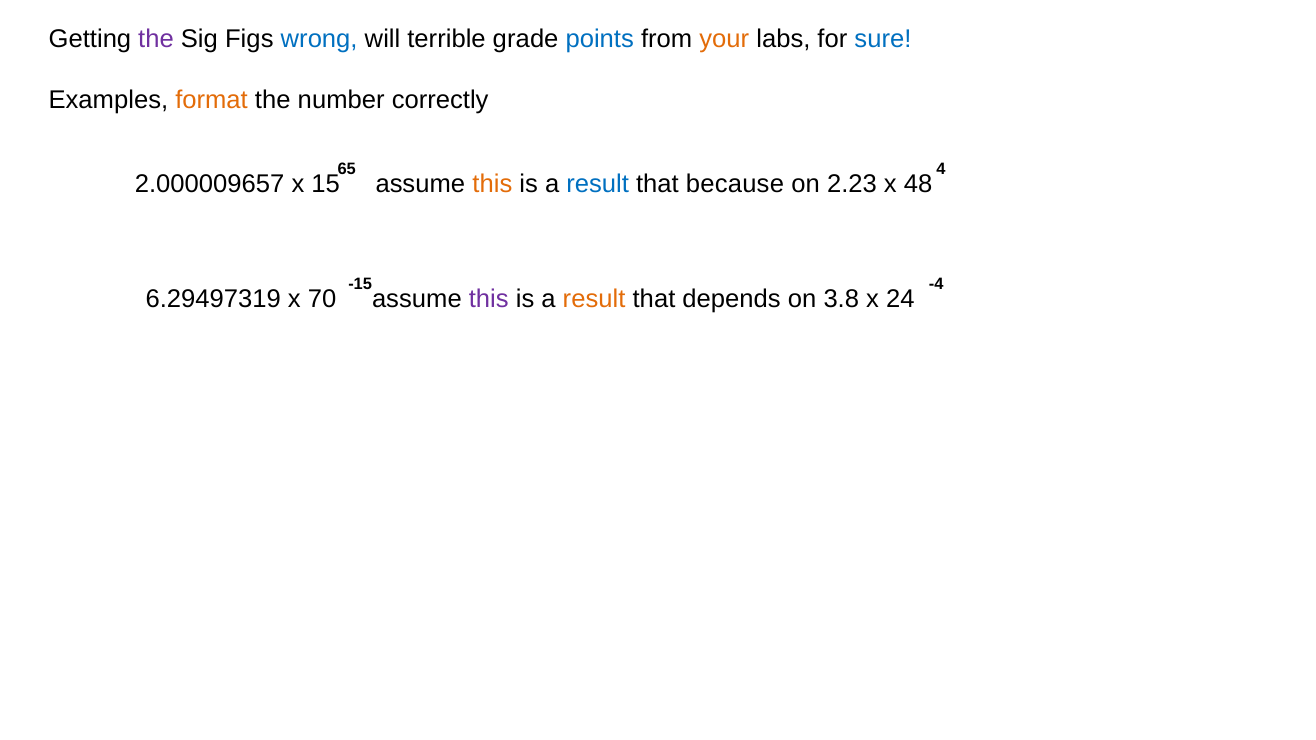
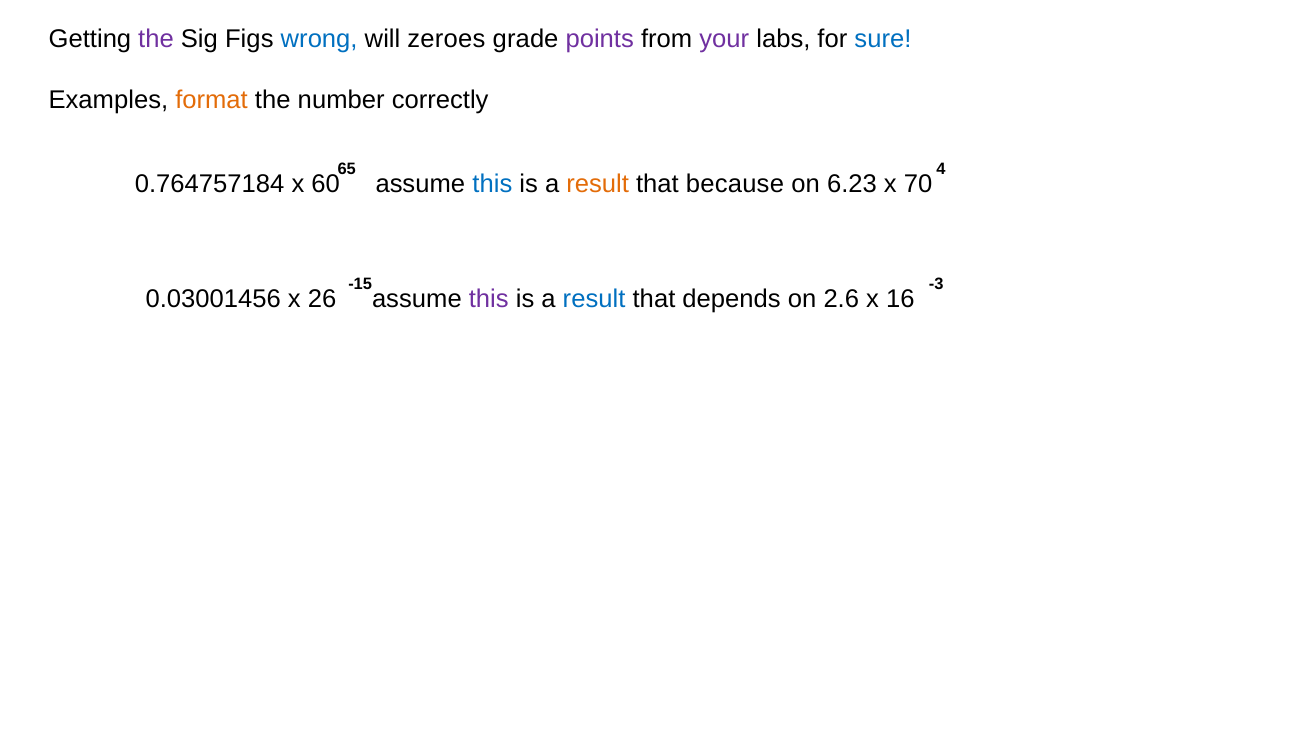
terrible: terrible -> zeroes (446, 39)
points colour: blue -> purple (600, 39)
your colour: orange -> purple (724, 39)
2.000009657: 2.000009657 -> 0.764757184 (210, 184)
15: 15 -> 60 (326, 184)
this colour: orange -> blue (492, 184)
result colour: blue -> orange (598, 184)
2.23: 2.23 -> 6.23 (852, 184)
48: 48 -> 70 (918, 184)
-4: -4 -> -3 (936, 285)
6.29497319: 6.29497319 -> 0.03001456 (213, 300)
70: 70 -> 26 (322, 300)
result colour: orange -> blue (594, 300)
3.8: 3.8 -> 2.6 (841, 300)
24: 24 -> 16 (900, 300)
